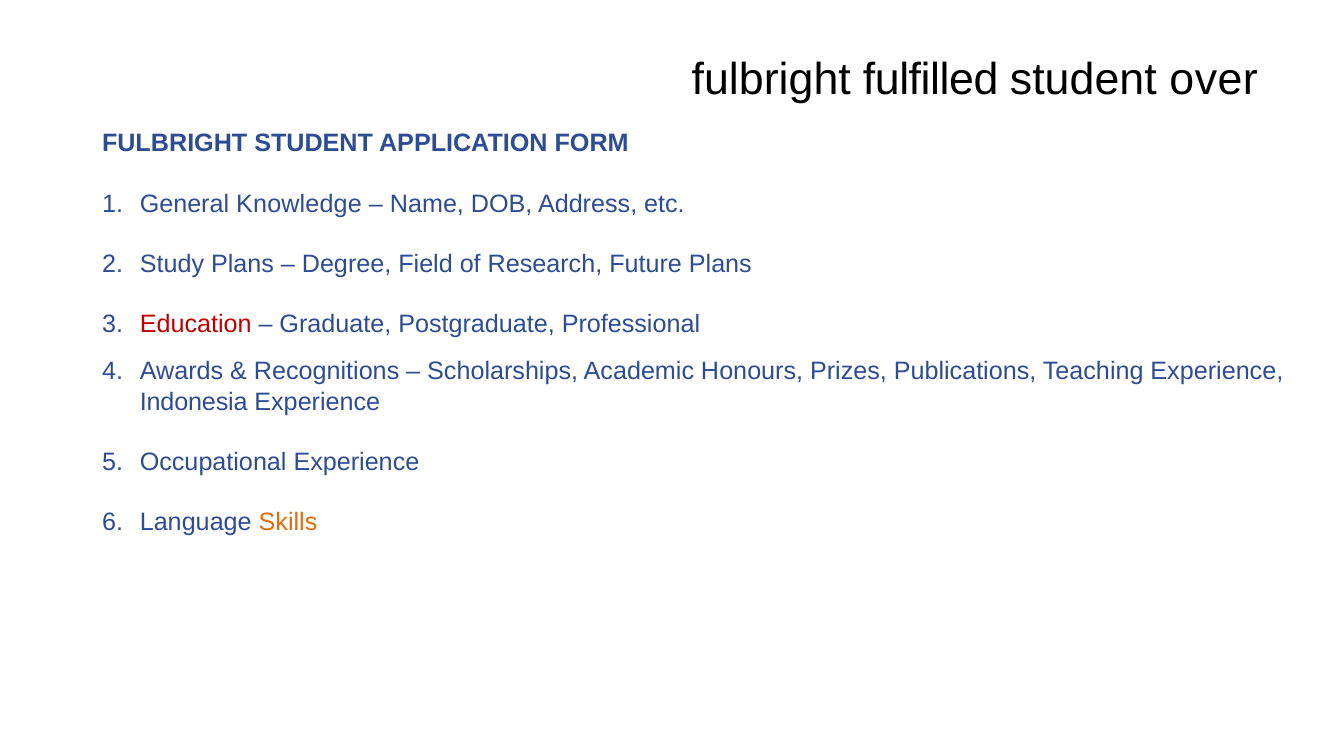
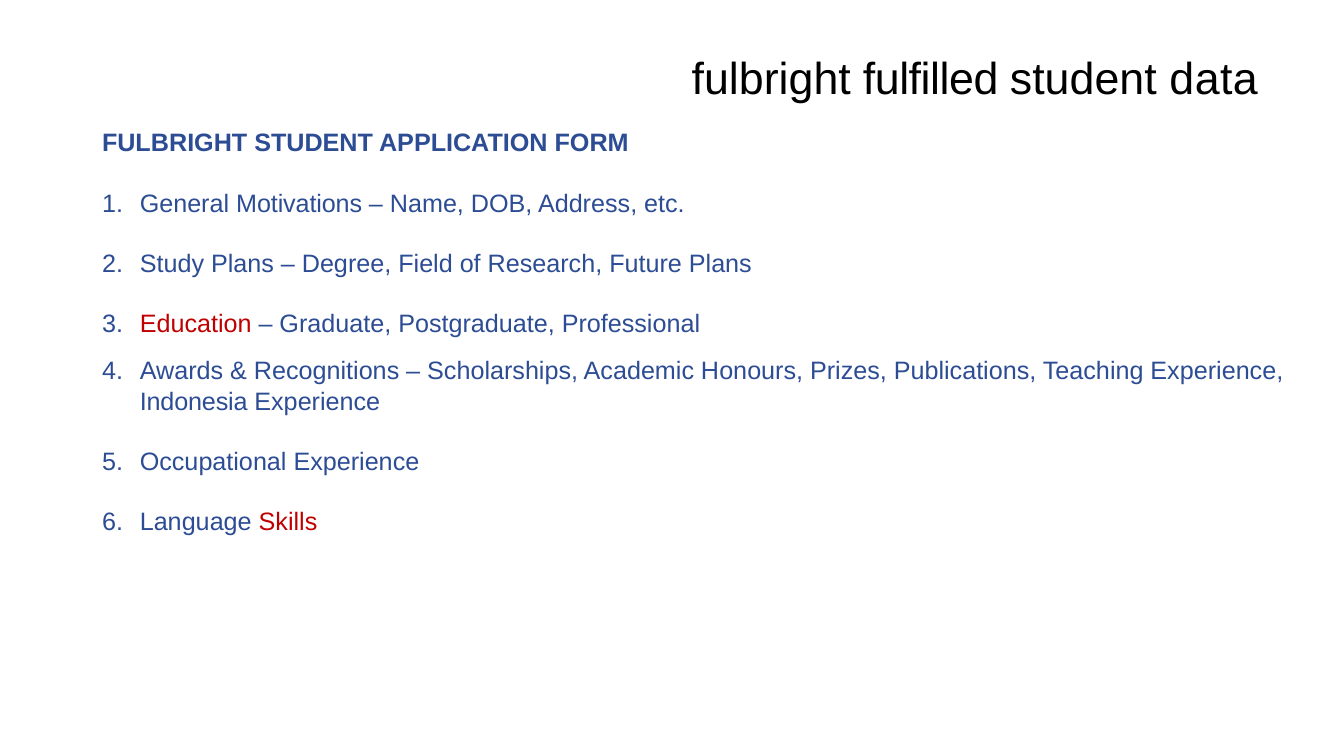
over: over -> data (1214, 79)
Knowledge: Knowledge -> Motivations (299, 204)
Skills colour: orange -> red (288, 523)
